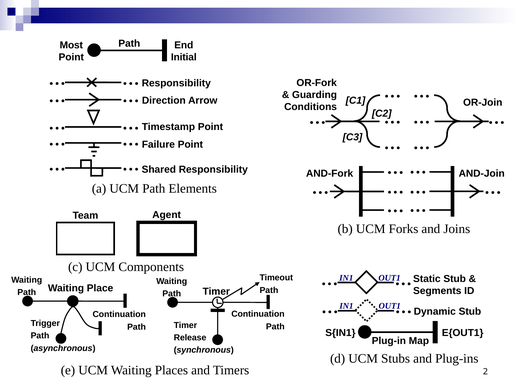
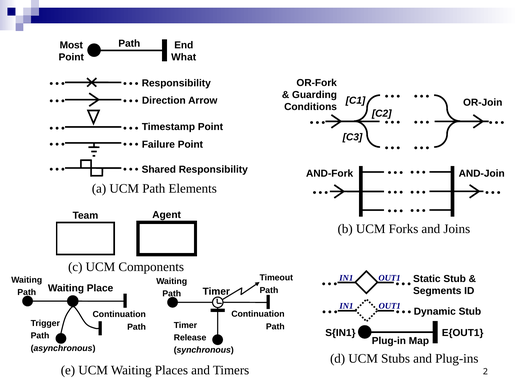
Initial: Initial -> What (184, 57)
